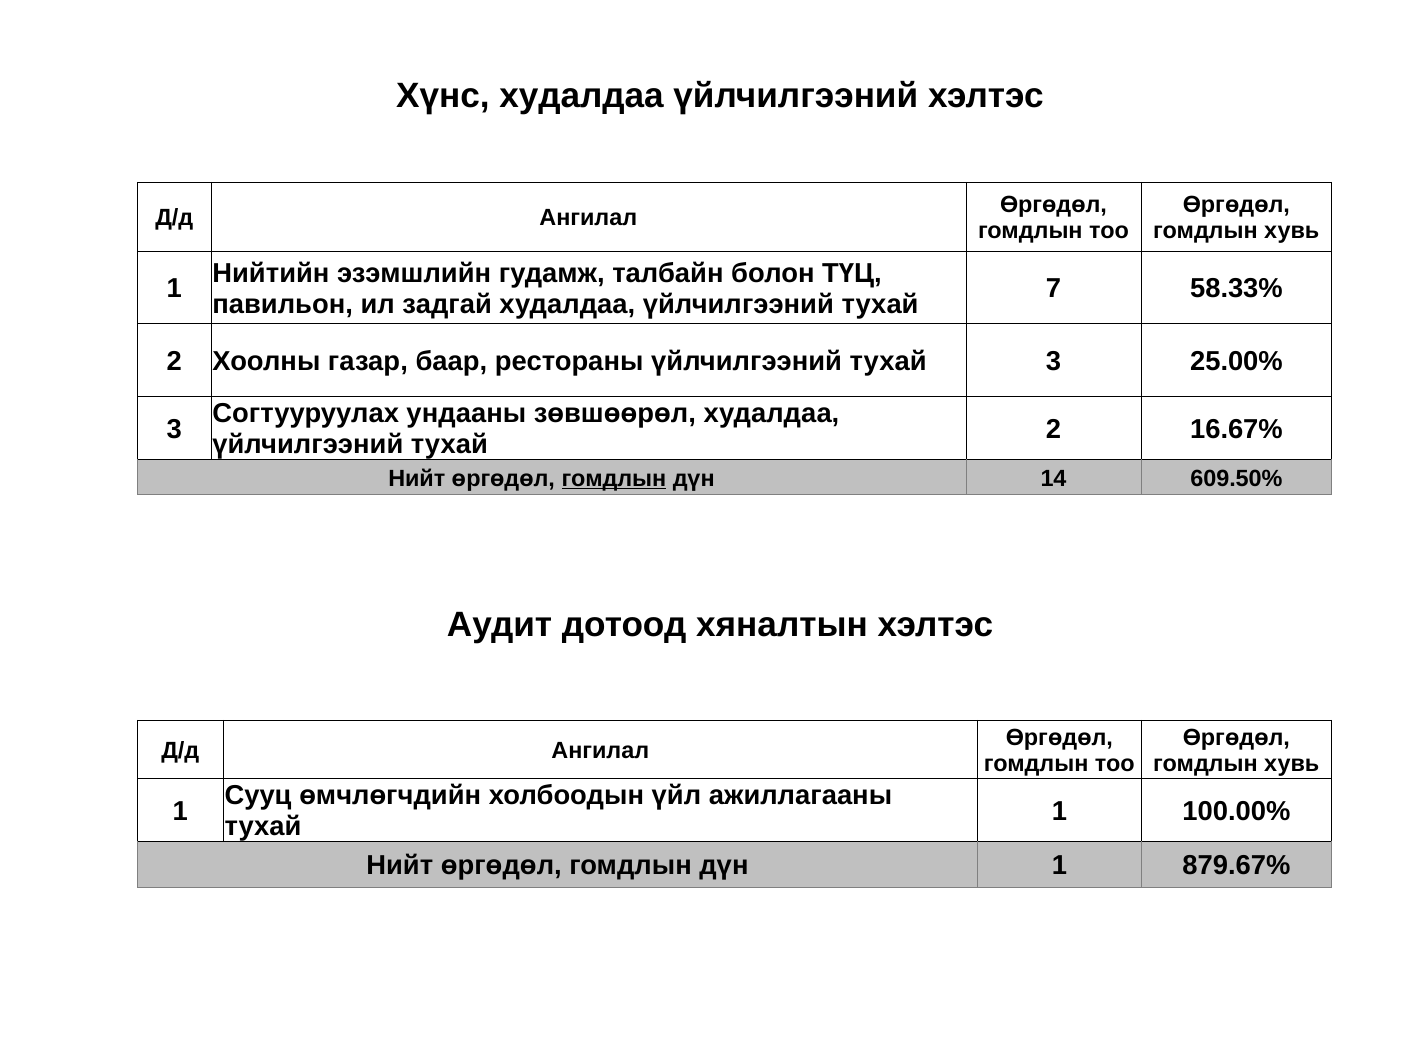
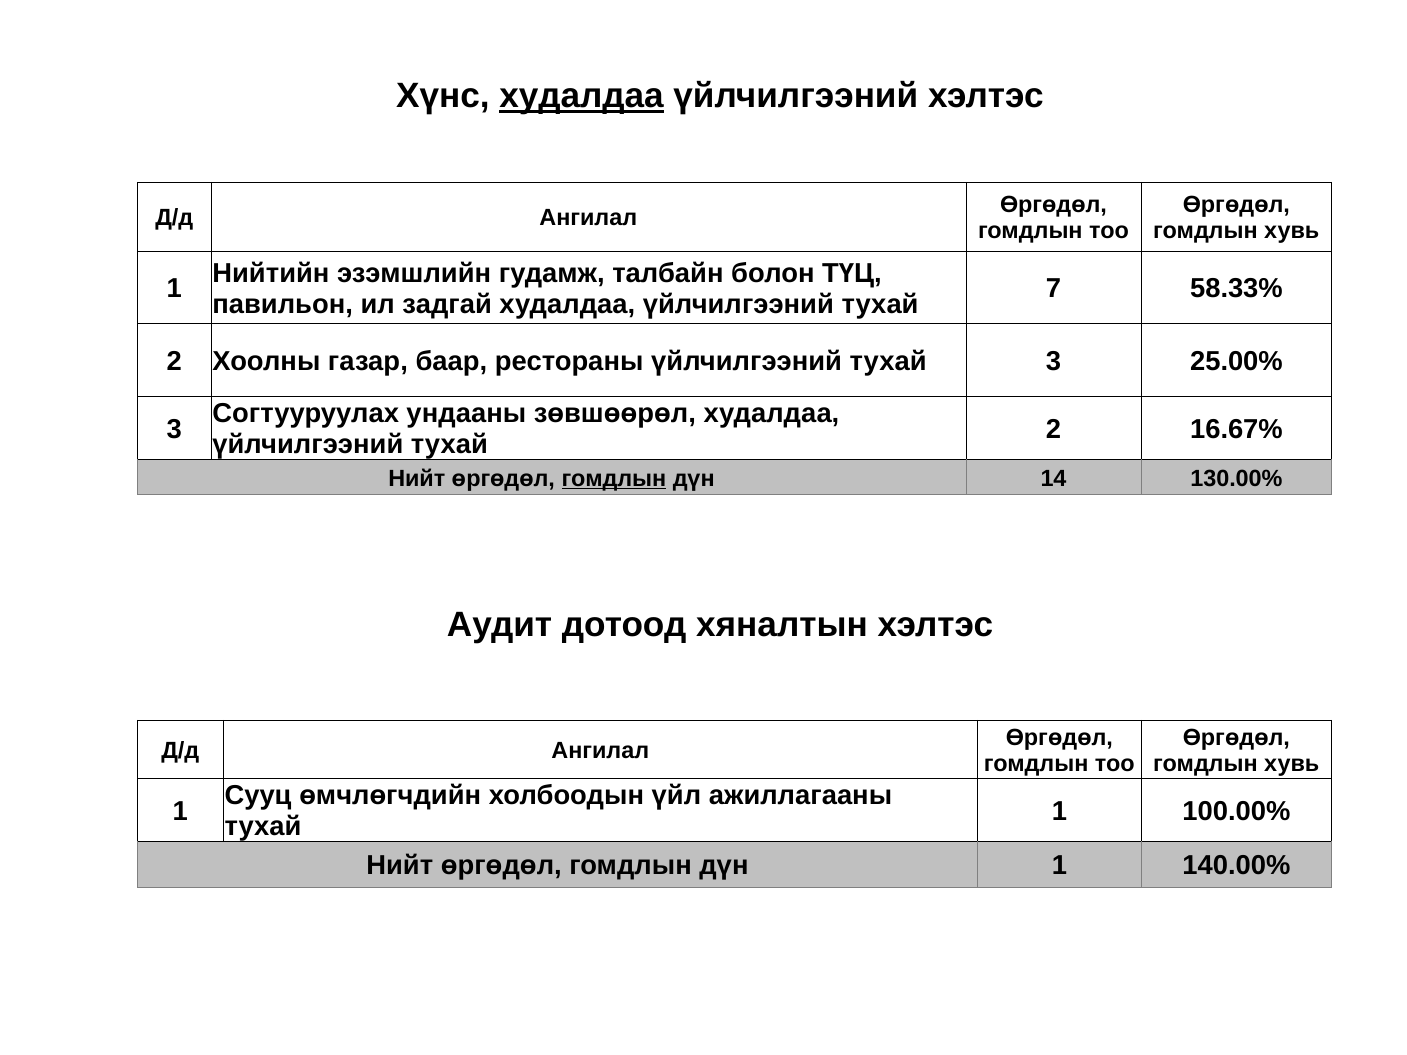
худалдаа underline: none -> present (581, 96)
609.50%: 609.50% -> 130.00% (1236, 478)
879.67%: 879.67% -> 140.00% (1236, 866)
